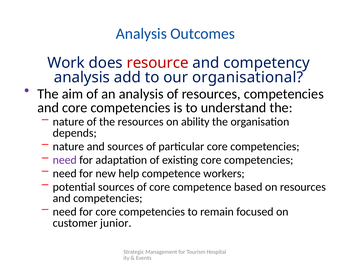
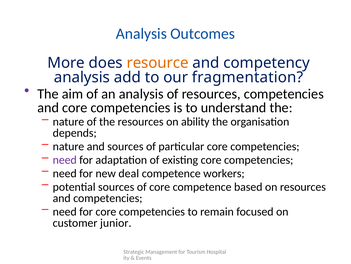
Work: Work -> More (66, 63)
resource colour: red -> orange (158, 63)
organisational: organisational -> fragmentation (248, 77)
help: help -> deal (129, 173)
